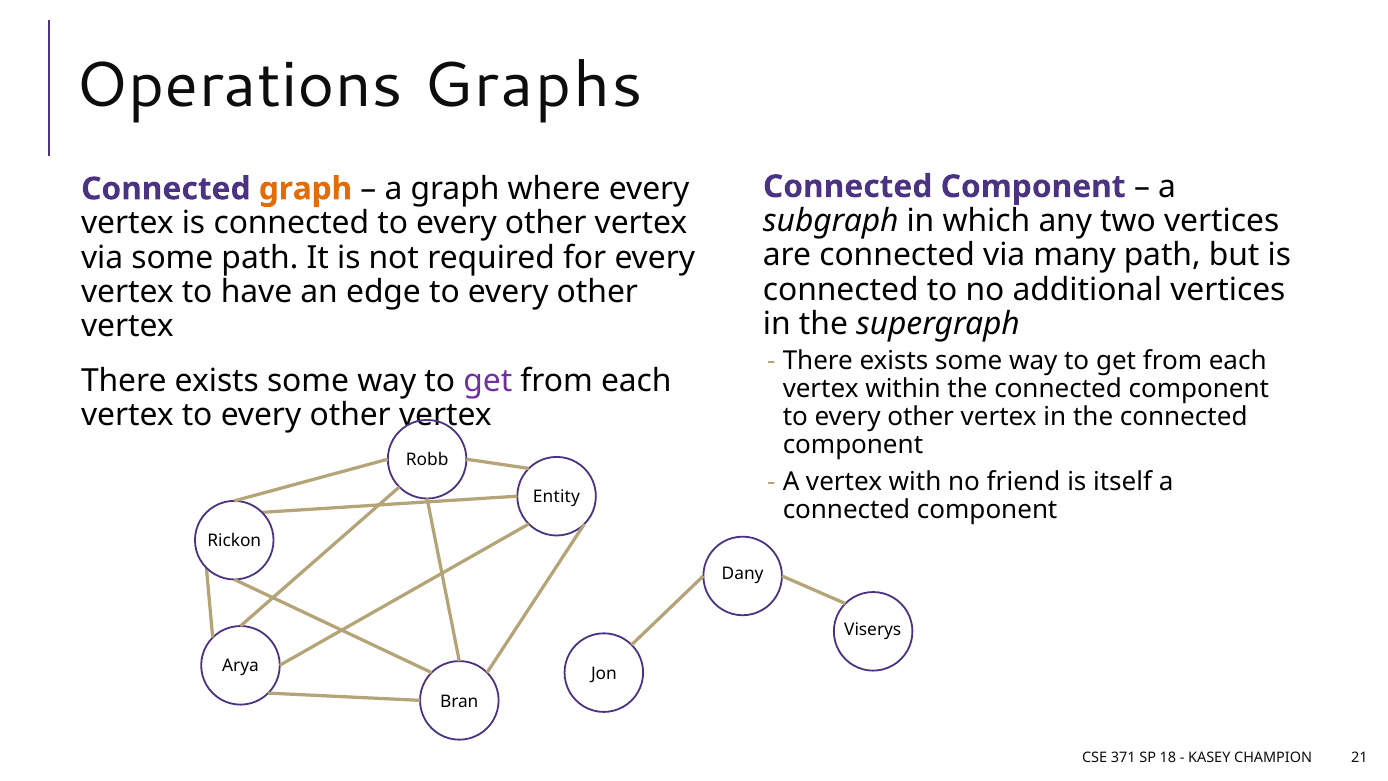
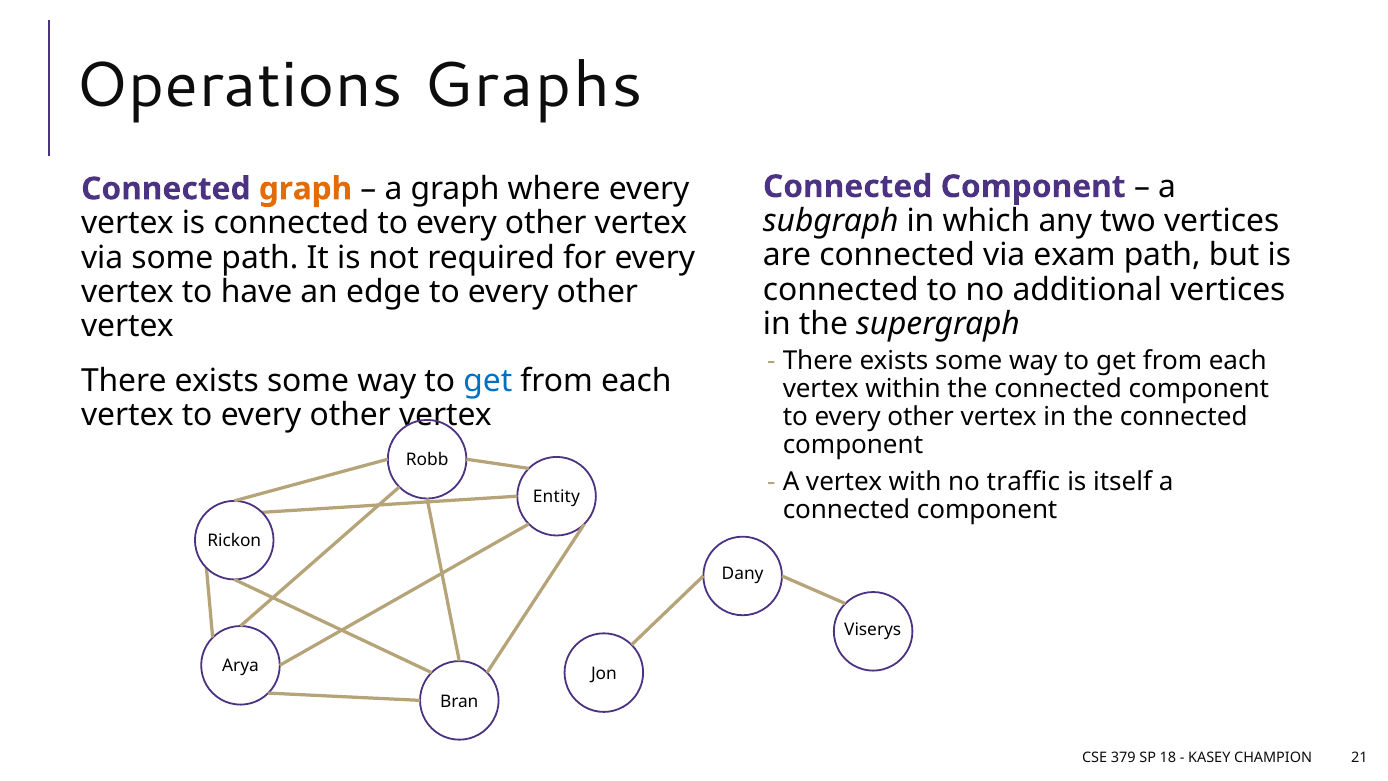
many: many -> exam (1075, 255)
get colour: purple -> blue (488, 381)
friend: friend -> traffic (1023, 482)
371: 371 -> 379 (1123, 758)
